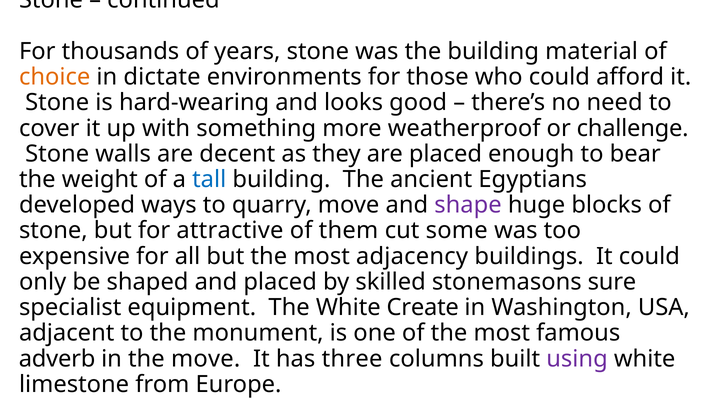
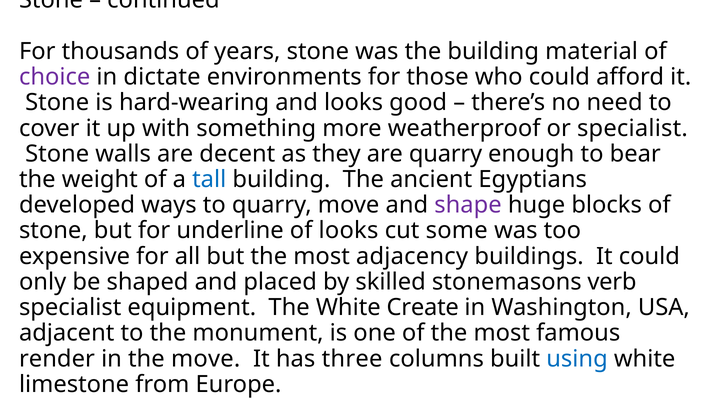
choice colour: orange -> purple (55, 77)
or challenge: challenge -> specialist (632, 128)
are placed: placed -> quarry (446, 154)
attractive: attractive -> underline (230, 231)
of them: them -> looks (348, 231)
sure: sure -> verb (612, 282)
adverb: adverb -> render (57, 359)
using colour: purple -> blue (577, 359)
